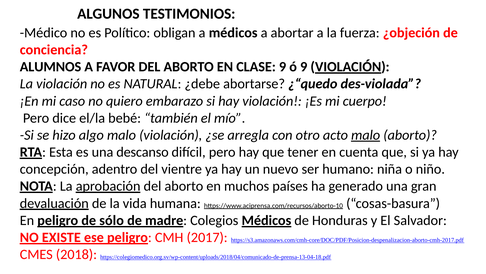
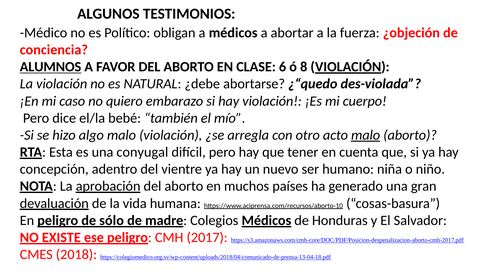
ALUMNOS underline: none -> present (51, 67)
CLASE 9: 9 -> 6 (283, 67)
ó 9: 9 -> 8 (304, 67)
descanso: descanso -> conyugal (142, 152)
